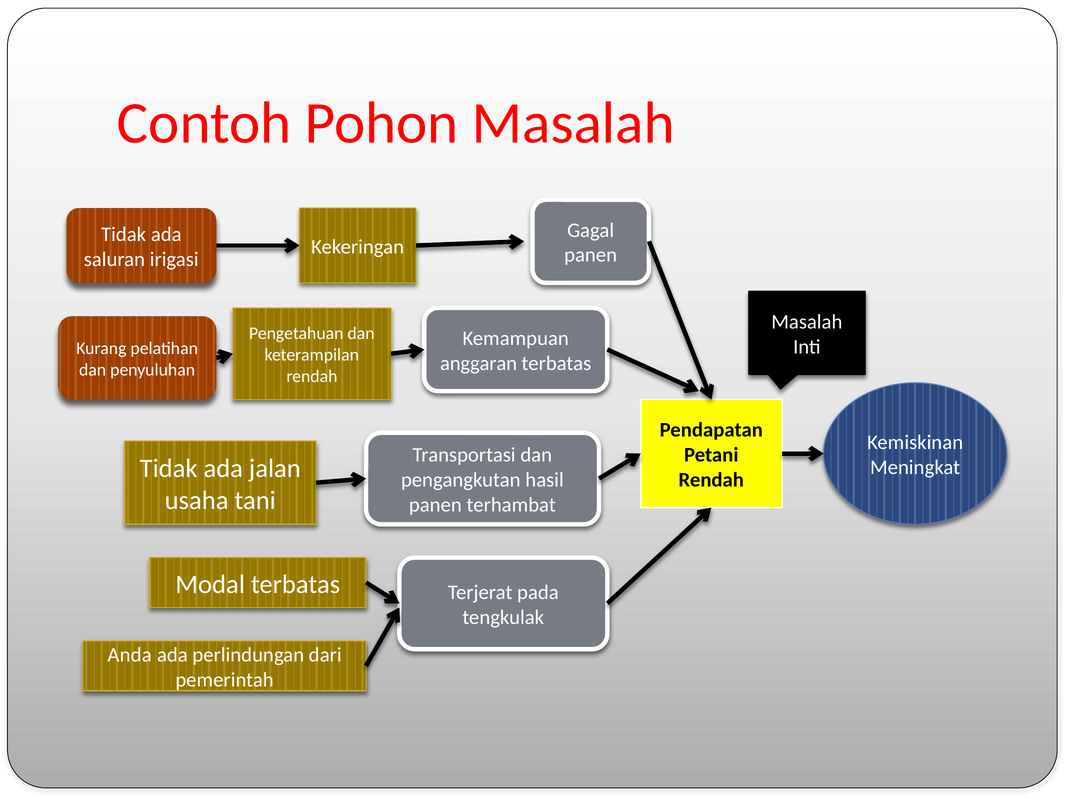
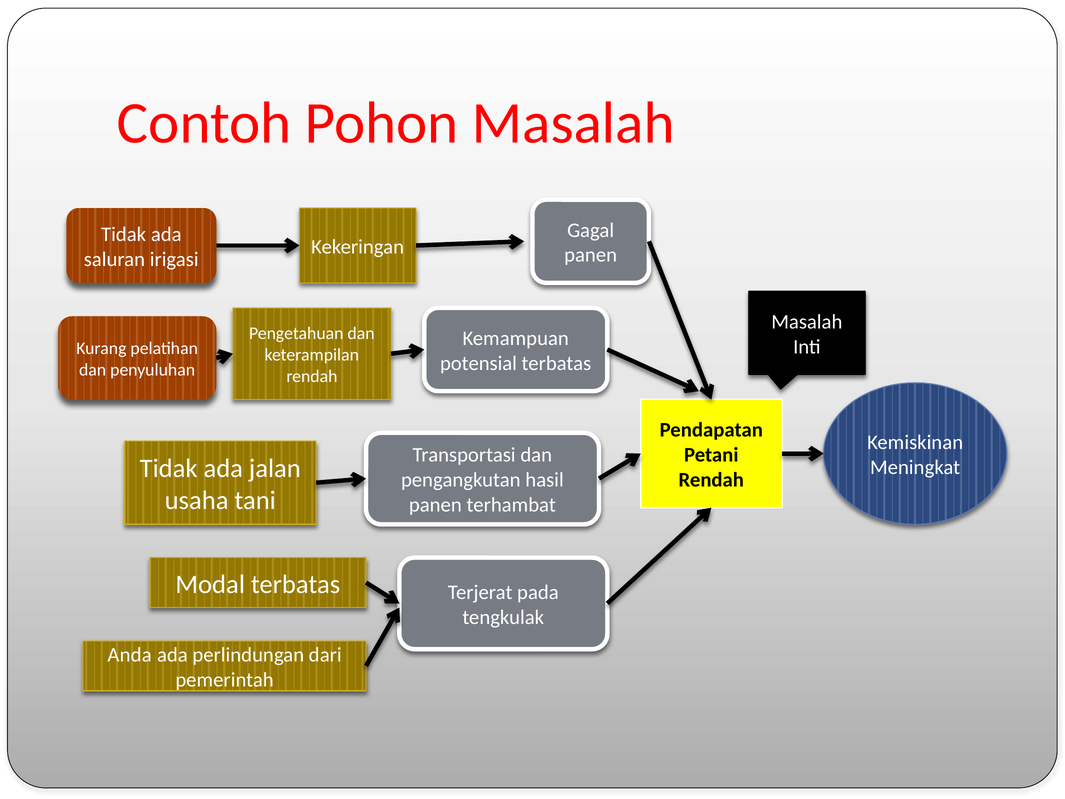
anggaran: anggaran -> potensial (478, 363)
